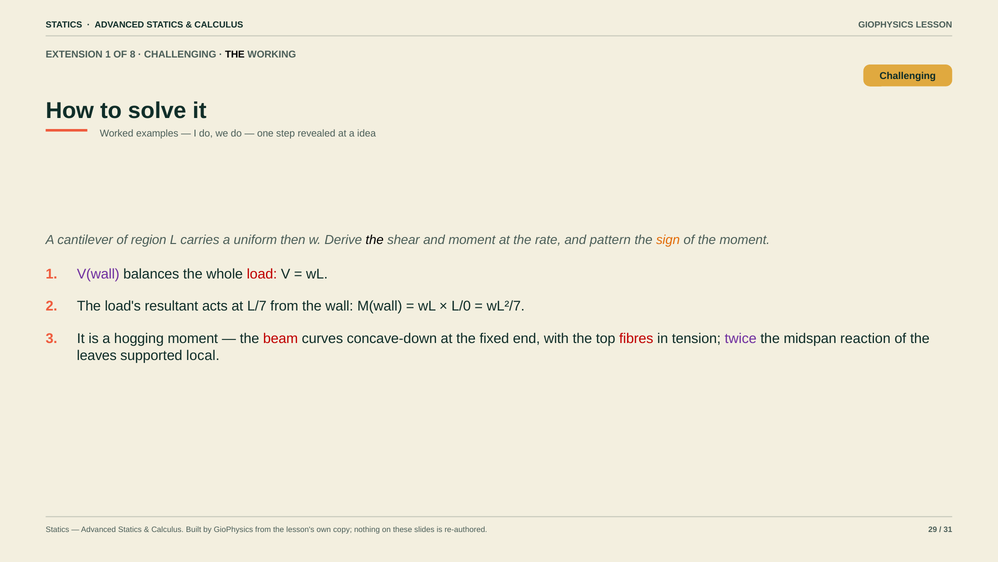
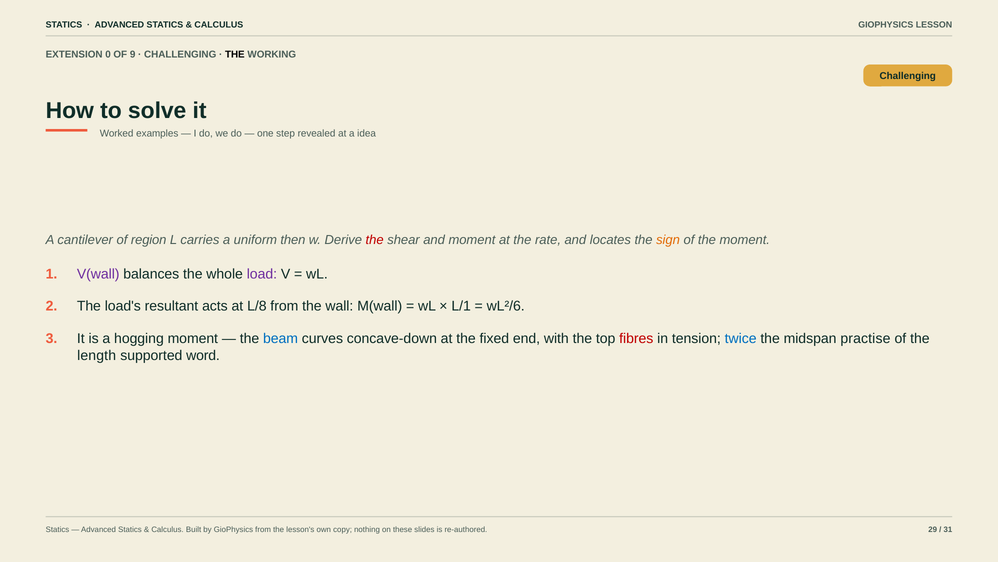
EXTENSION 1: 1 -> 0 (108, 54)
8: 8 -> 9 (133, 54)
the colour: black -> red (375, 240)
pattern: pattern -> locates (610, 240)
load colour: red -> purple (262, 274)
L/7: L/7 -> L/8 (257, 306)
L/0: L/0 -> L/1 (461, 306)
wL²/7: wL²/7 -> wL²/6 (506, 306)
beam colour: red -> blue (281, 338)
twice colour: purple -> blue (741, 338)
reaction: reaction -> practise (865, 338)
leaves: leaves -> length (97, 355)
local: local -> word (203, 355)
